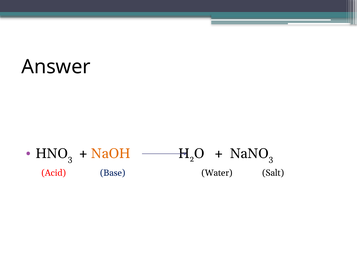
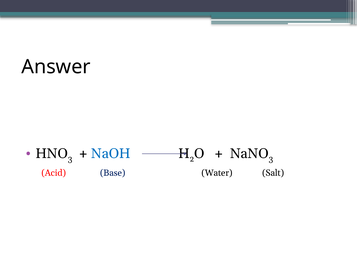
NaOH colour: orange -> blue (111, 153)
